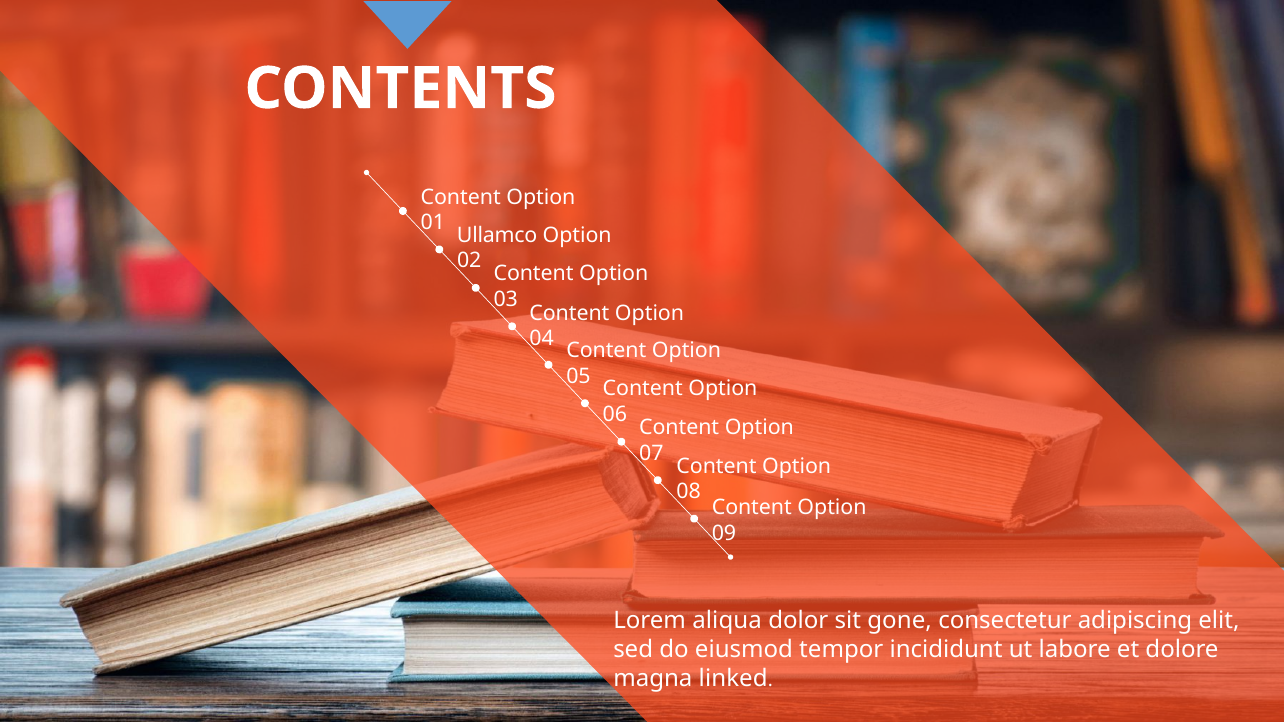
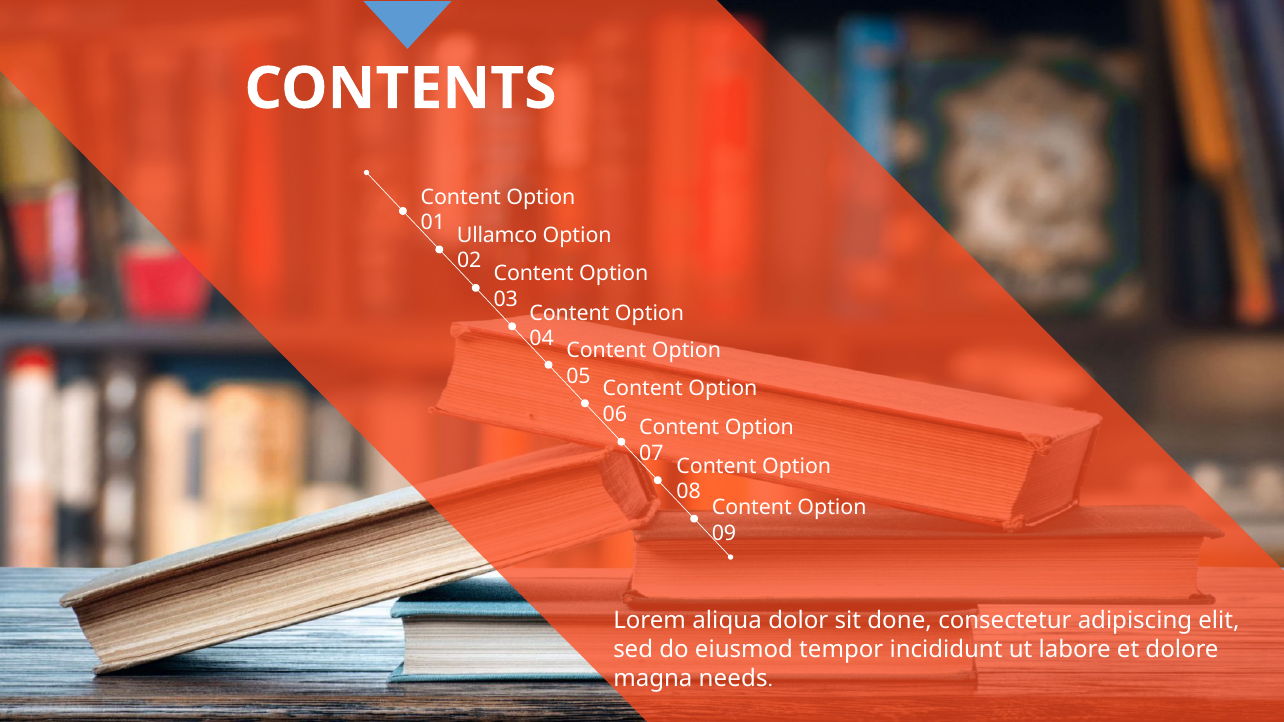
gone: gone -> done (900, 621)
linked: linked -> needs (733, 679)
